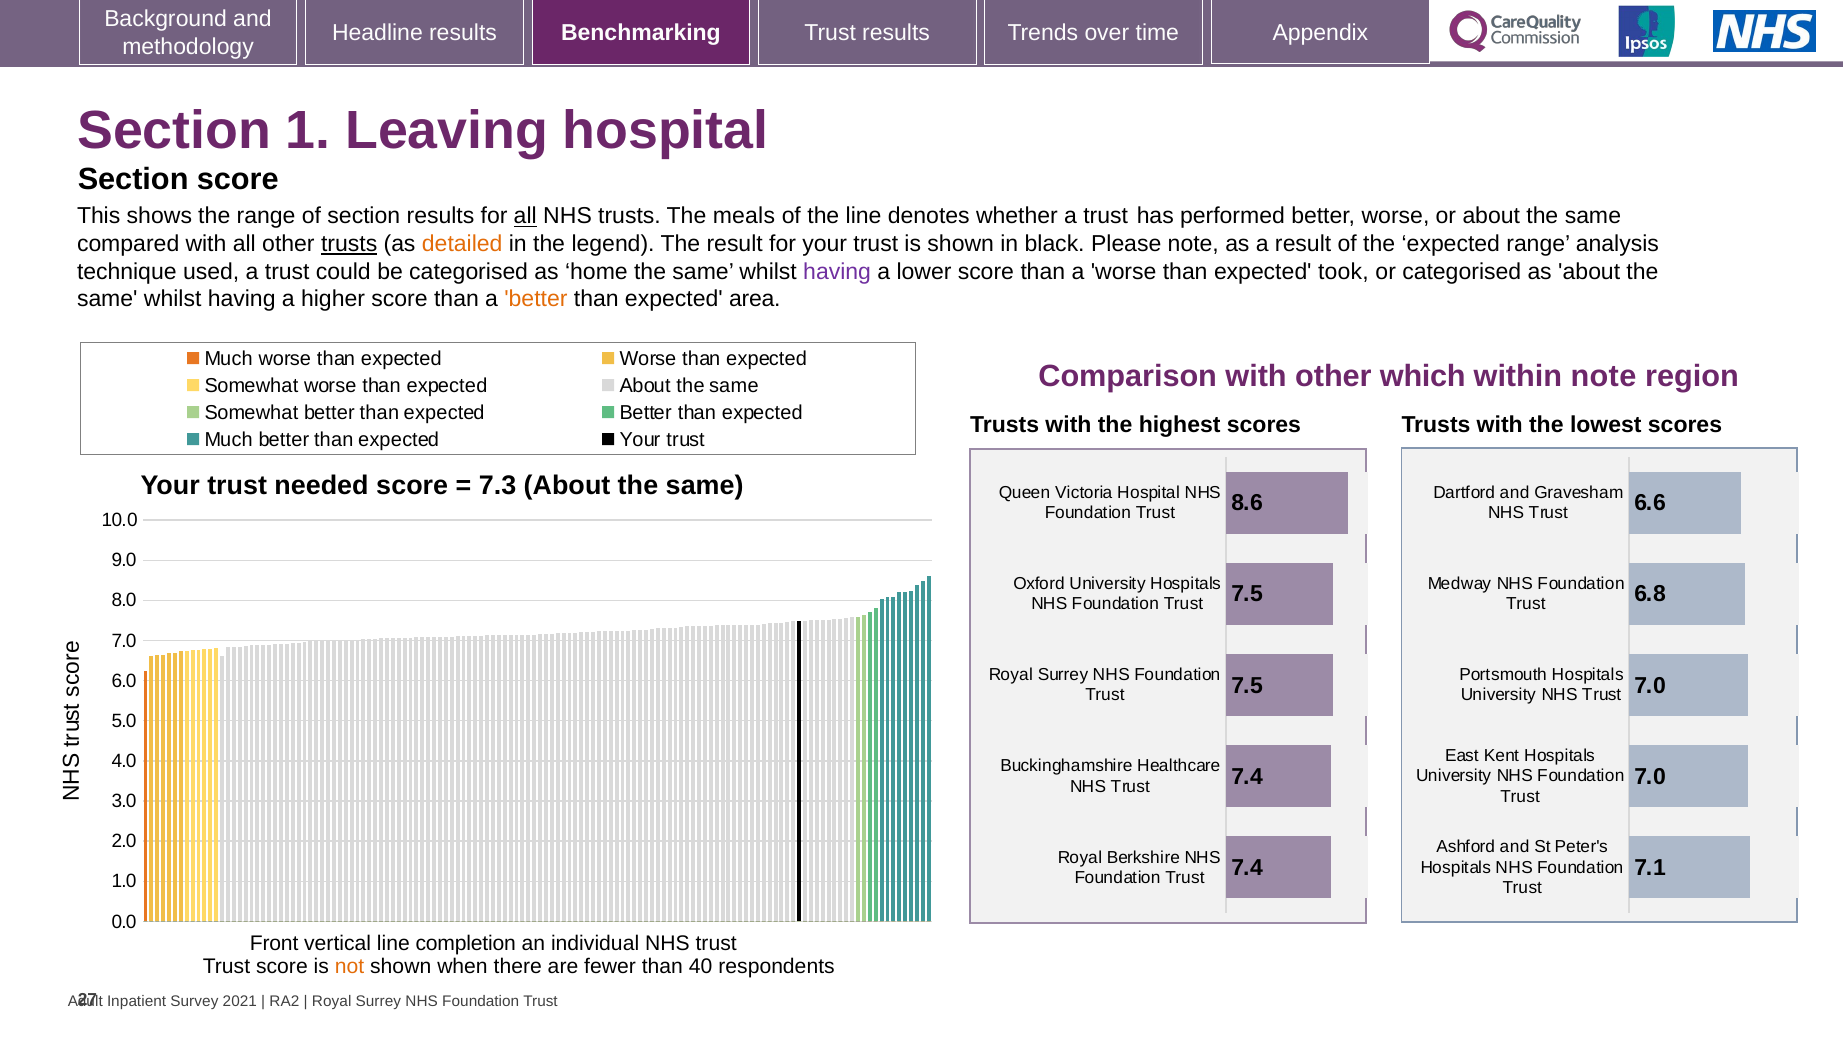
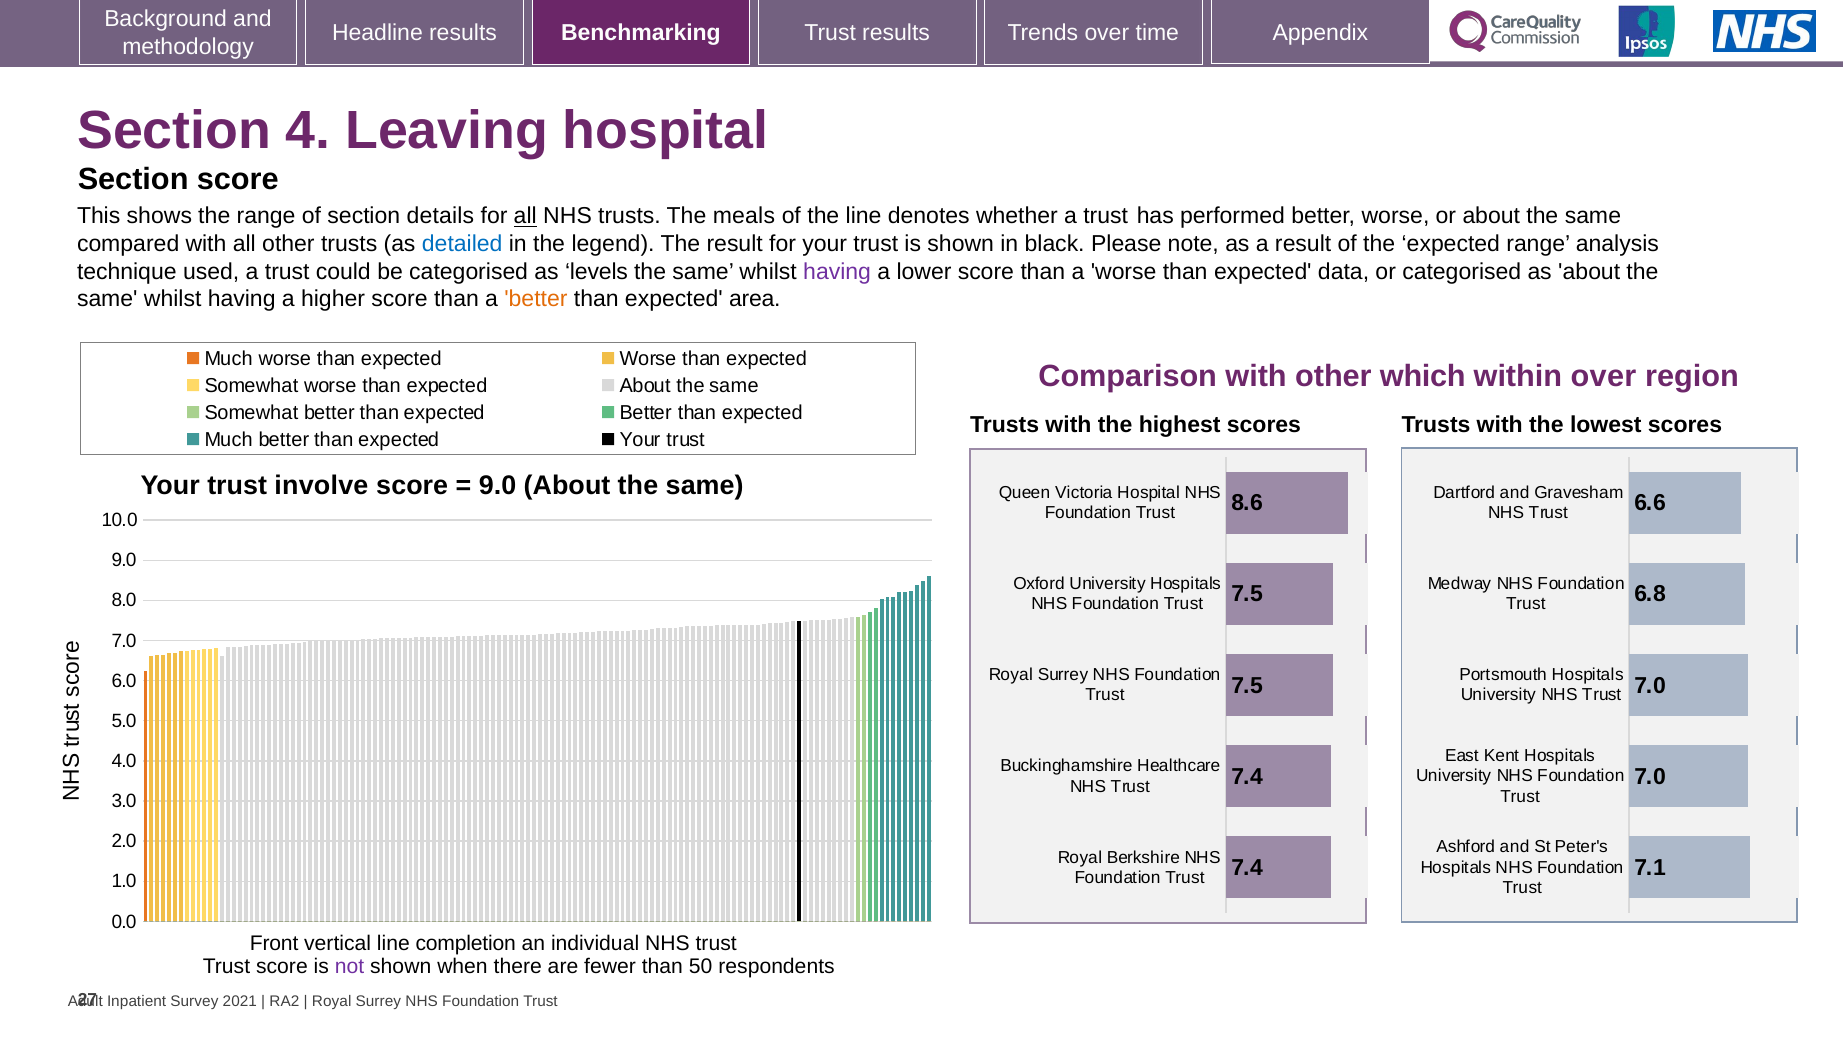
1: 1 -> 4 (308, 130)
section results: results -> details (440, 216)
trusts underline: present -> none (349, 244)
detailed colour: orange -> blue (462, 244)
home: home -> levels (597, 272)
took: took -> data (1344, 272)
within note: note -> over (1604, 376)
needed: needed -> involve (321, 486)
7.3: 7.3 -> 9.0 (497, 486)
not colour: orange -> purple (350, 966)
40: 40 -> 50 (701, 966)
